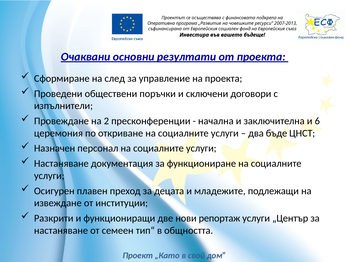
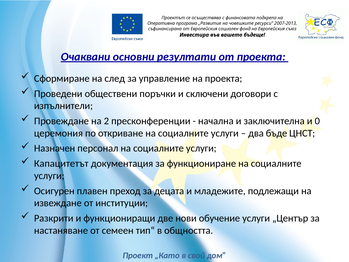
6: 6 -> 0 (317, 121)
Настаняване: Настаняване -> Капацитетът (61, 163)
репортаж: репортаж -> обучение (219, 218)
